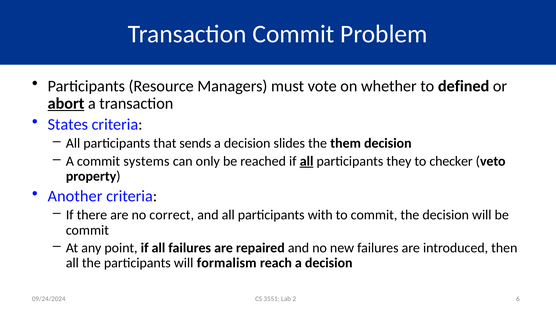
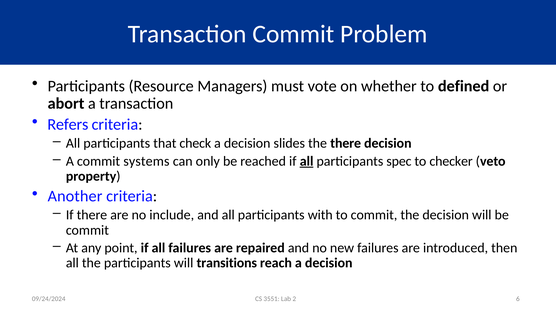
abort underline: present -> none (66, 103)
States: States -> Refers (68, 124)
sends: sends -> check (195, 143)
the them: them -> there (346, 143)
they: they -> spec (399, 161)
correct: correct -> include (172, 215)
formalism: formalism -> transitions (227, 263)
